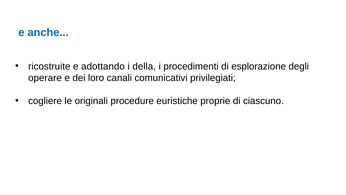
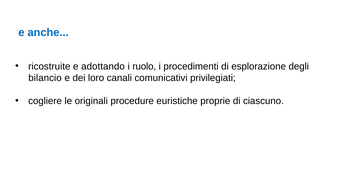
della: della -> ruolo (144, 66)
operare: operare -> bilancio (45, 78)
